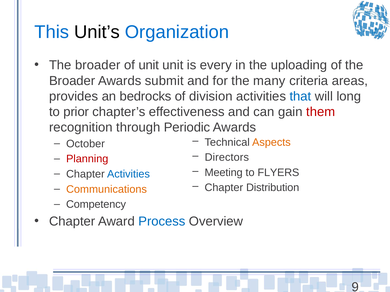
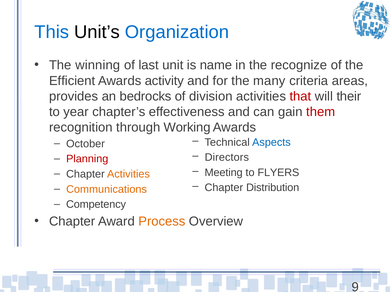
broader: broader -> winning (98, 65)
of unit: unit -> last (149, 65)
every: every -> name (216, 65)
uploading: uploading -> recognize (299, 65)
Broader: Broader -> Efficient (72, 81)
submit: submit -> activity (164, 81)
that colour: blue -> red (300, 96)
long: long -> their (349, 96)
prior: prior -> year (76, 112)
Periodic: Periodic -> Working (187, 128)
Aspects colour: orange -> blue (271, 142)
Activities colour: blue -> orange (128, 174)
Process colour: blue -> orange (162, 222)
